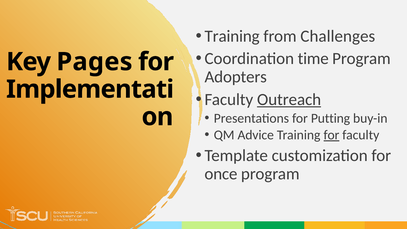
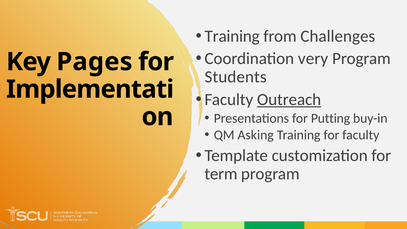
time: time -> very (313, 59)
Adopters: Adopters -> Students (236, 77)
Advice: Advice -> Asking (256, 135)
for underline: present -> none (331, 135)
once: once -> term (221, 174)
